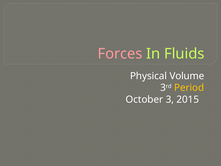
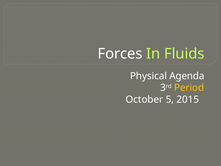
Forces colour: pink -> white (120, 54)
Volume: Volume -> Agenda (187, 76)
3: 3 -> 5 (170, 99)
